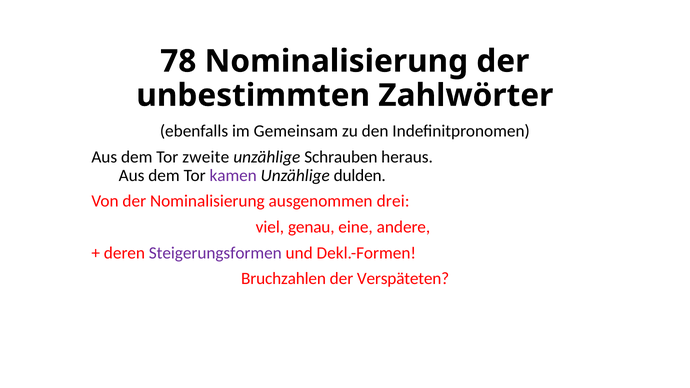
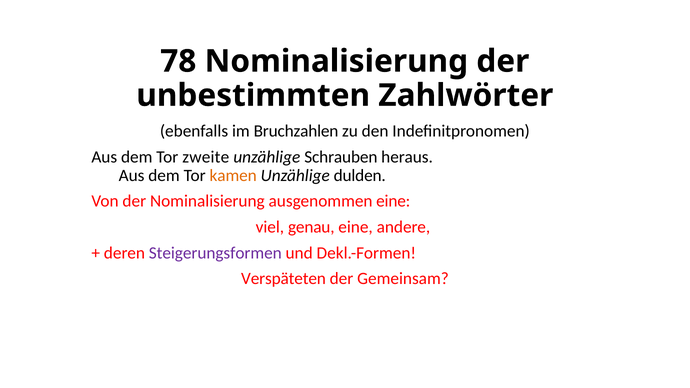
Gemeinsam: Gemeinsam -> Bruchzahlen (296, 131)
kamen colour: purple -> orange (233, 176)
ausgenommen drei: drei -> eine (393, 201)
Bruchzahlen: Bruchzahlen -> Verspäteten (284, 279)
Verspäteten: Verspäteten -> Gemeinsam (403, 279)
